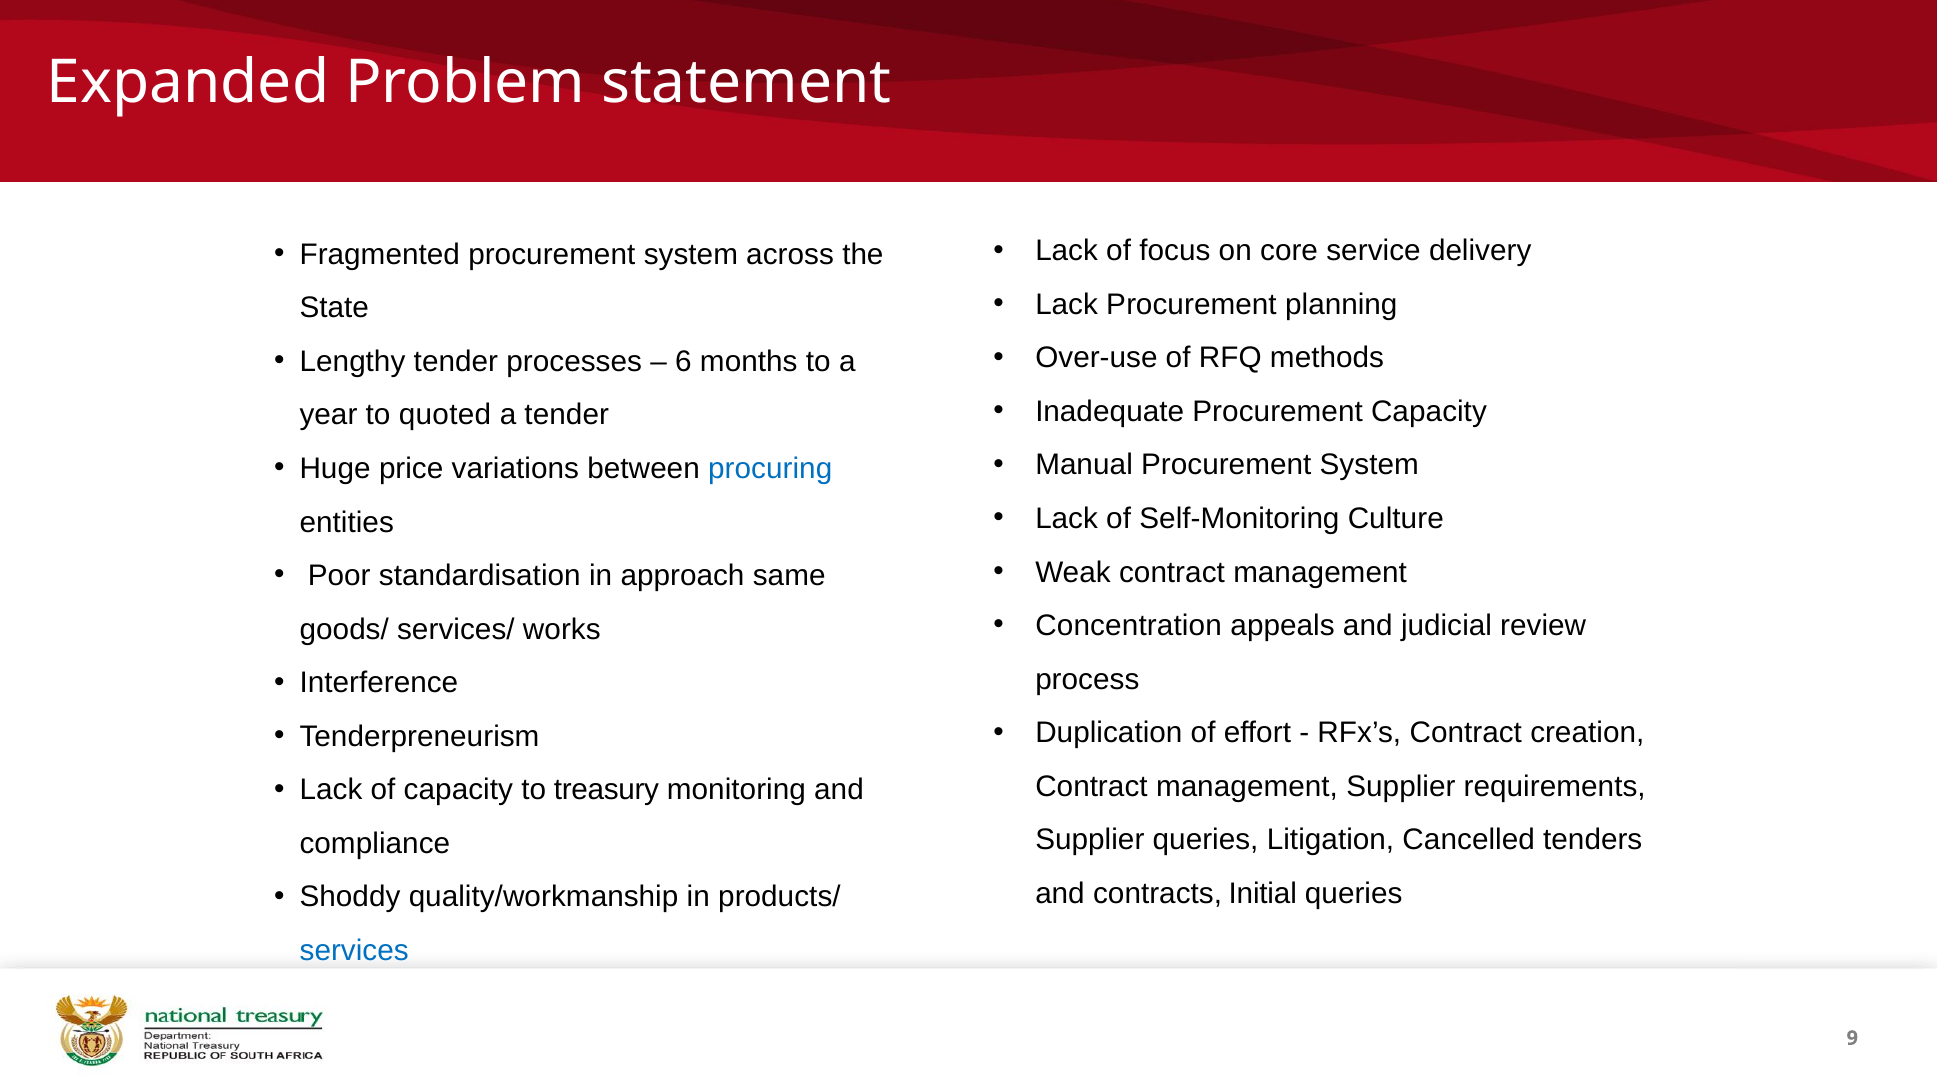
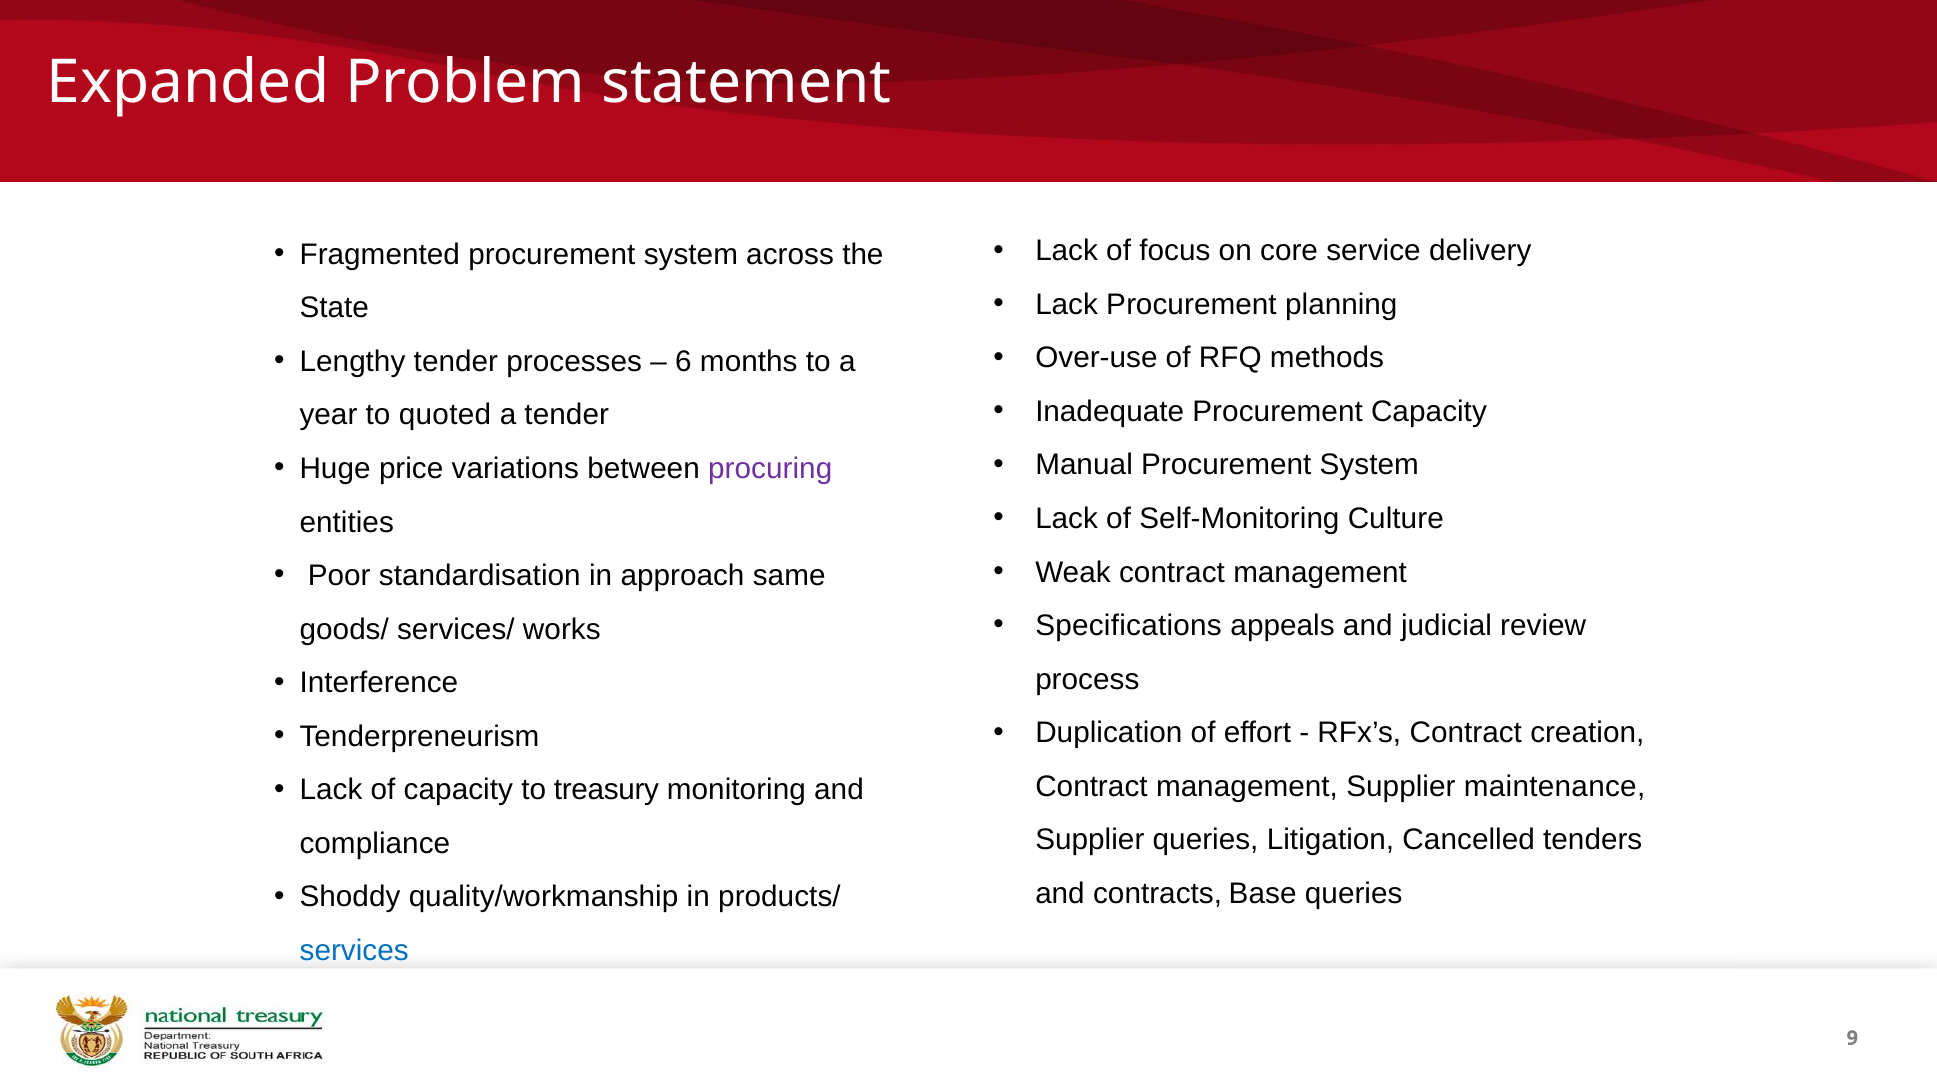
procuring colour: blue -> purple (770, 469)
Concentration: Concentration -> Specifications (1129, 626)
requirements: requirements -> maintenance (1555, 786)
Initial: Initial -> Base (1263, 893)
